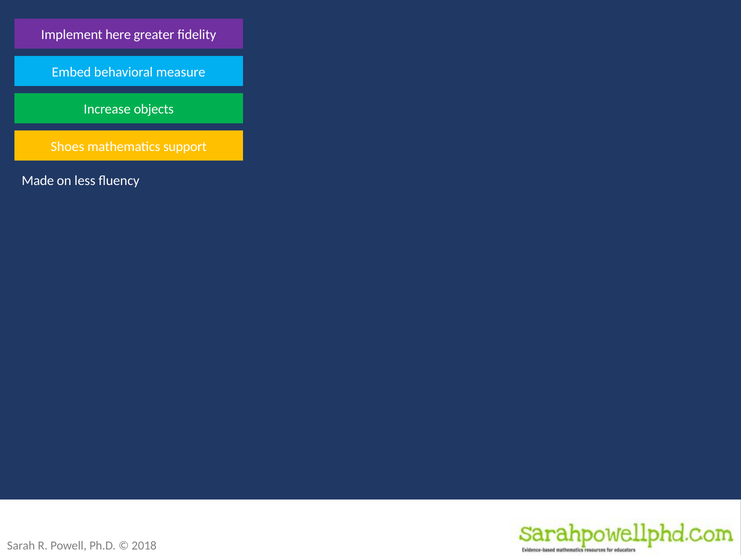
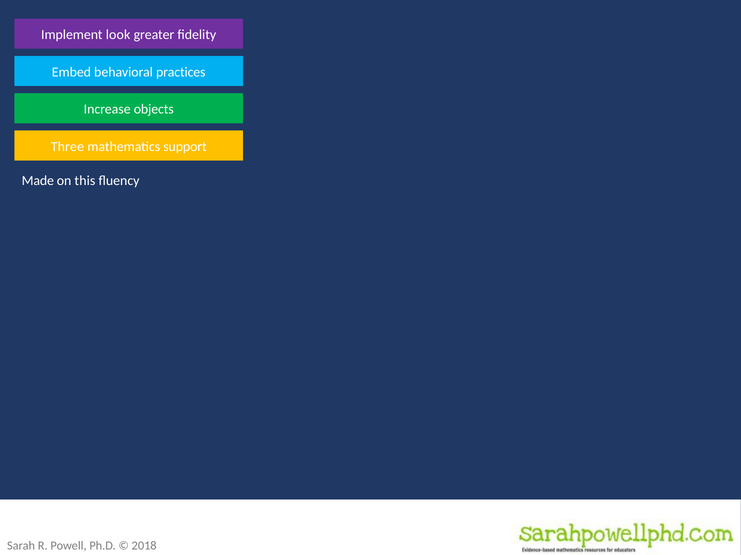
here: here -> look (118, 35)
measure: measure -> practices (181, 72)
Shoes: Shoes -> Three (67, 147)
less: less -> this (85, 181)
